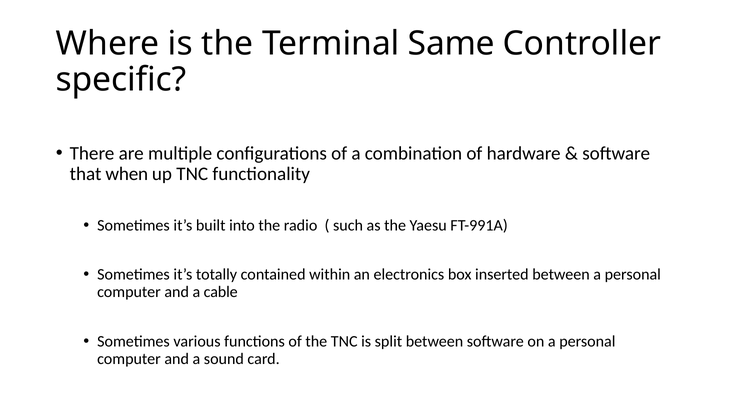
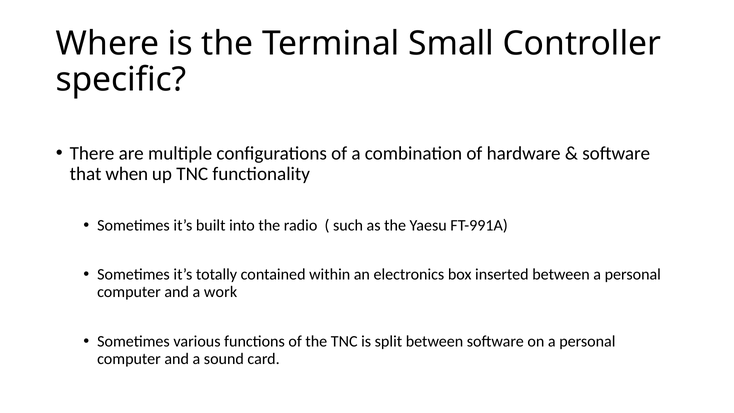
Same: Same -> Small (451, 43)
cable: cable -> work (221, 292)
